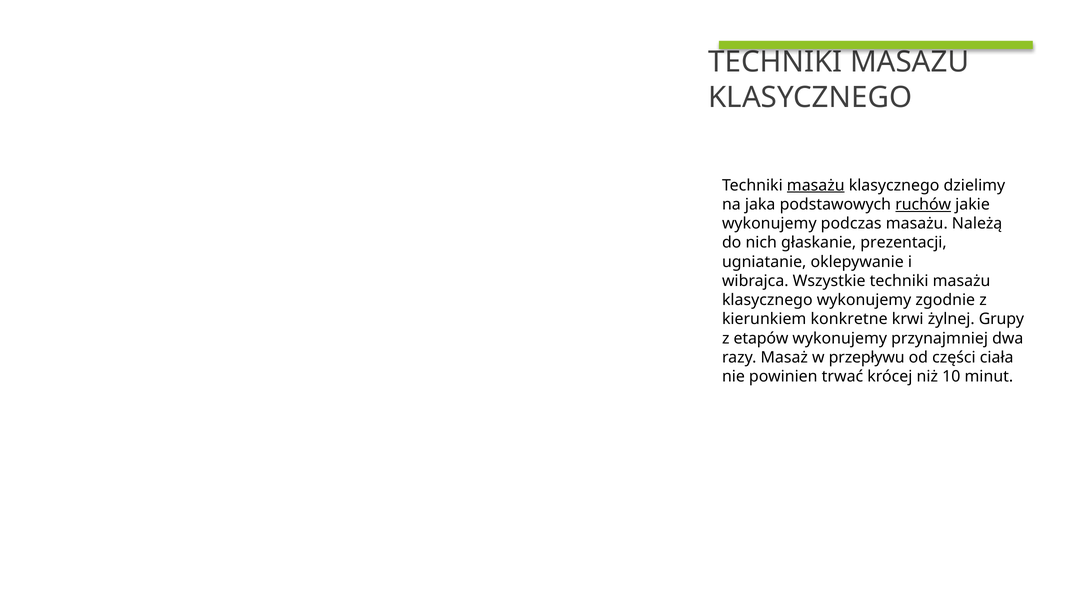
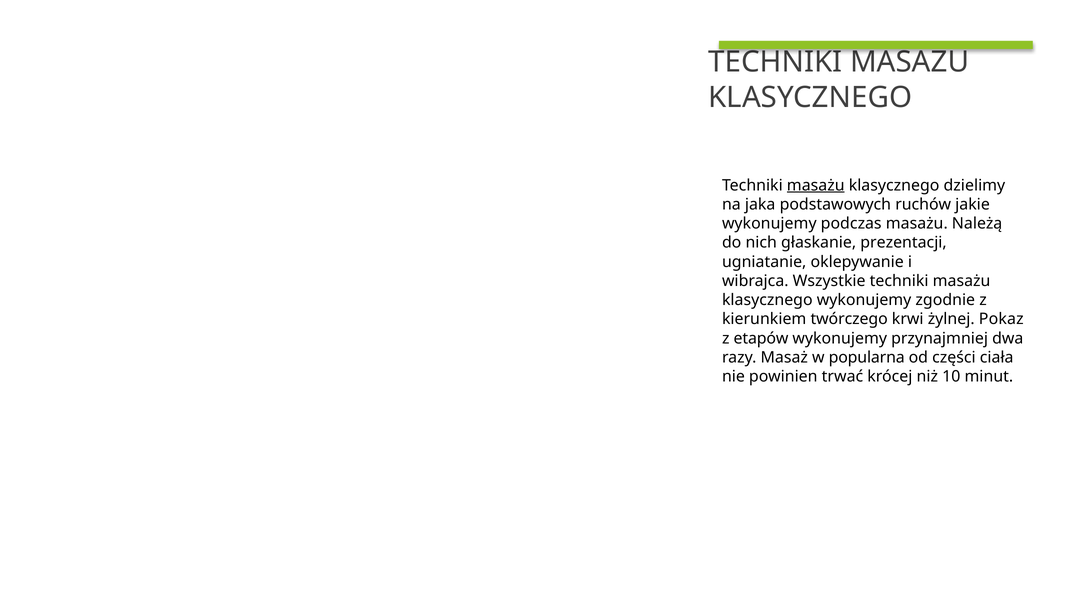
ruchów underline: present -> none (923, 205)
konkretne: konkretne -> twórczego (849, 319)
Grupy: Grupy -> Pokaz (1001, 319)
przepływu: przepływu -> popularna (867, 357)
